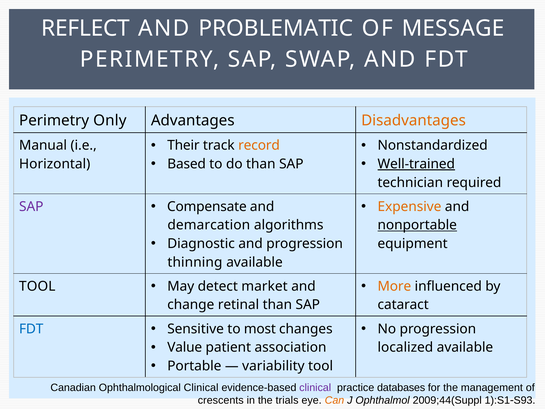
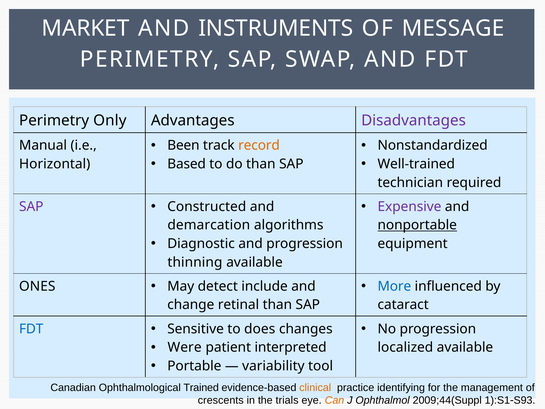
REFLECT: REFLECT -> MARKET (86, 28)
PROBLEMATIC: PROBLEMATIC -> INSTRUMENTS (276, 28)
Disadvantages colour: orange -> purple (414, 120)
Their: Their -> Been (183, 145)
Well-trained underline: present -> none (416, 164)
Expensive colour: orange -> purple (409, 206)
Compensate: Compensate -> Constructed (207, 206)
More colour: orange -> blue (394, 286)
TOOL: TOOL -> ONES (37, 286)
market: market -> include (265, 286)
most: most -> does (260, 329)
Value: Value -> Were (185, 347)
association: association -> interpreted (291, 347)
Ophthalmological Clinical: Clinical -> Trained (201, 387)
clinical colour: purple -> orange (315, 387)
databases: databases -> identifying (401, 387)
